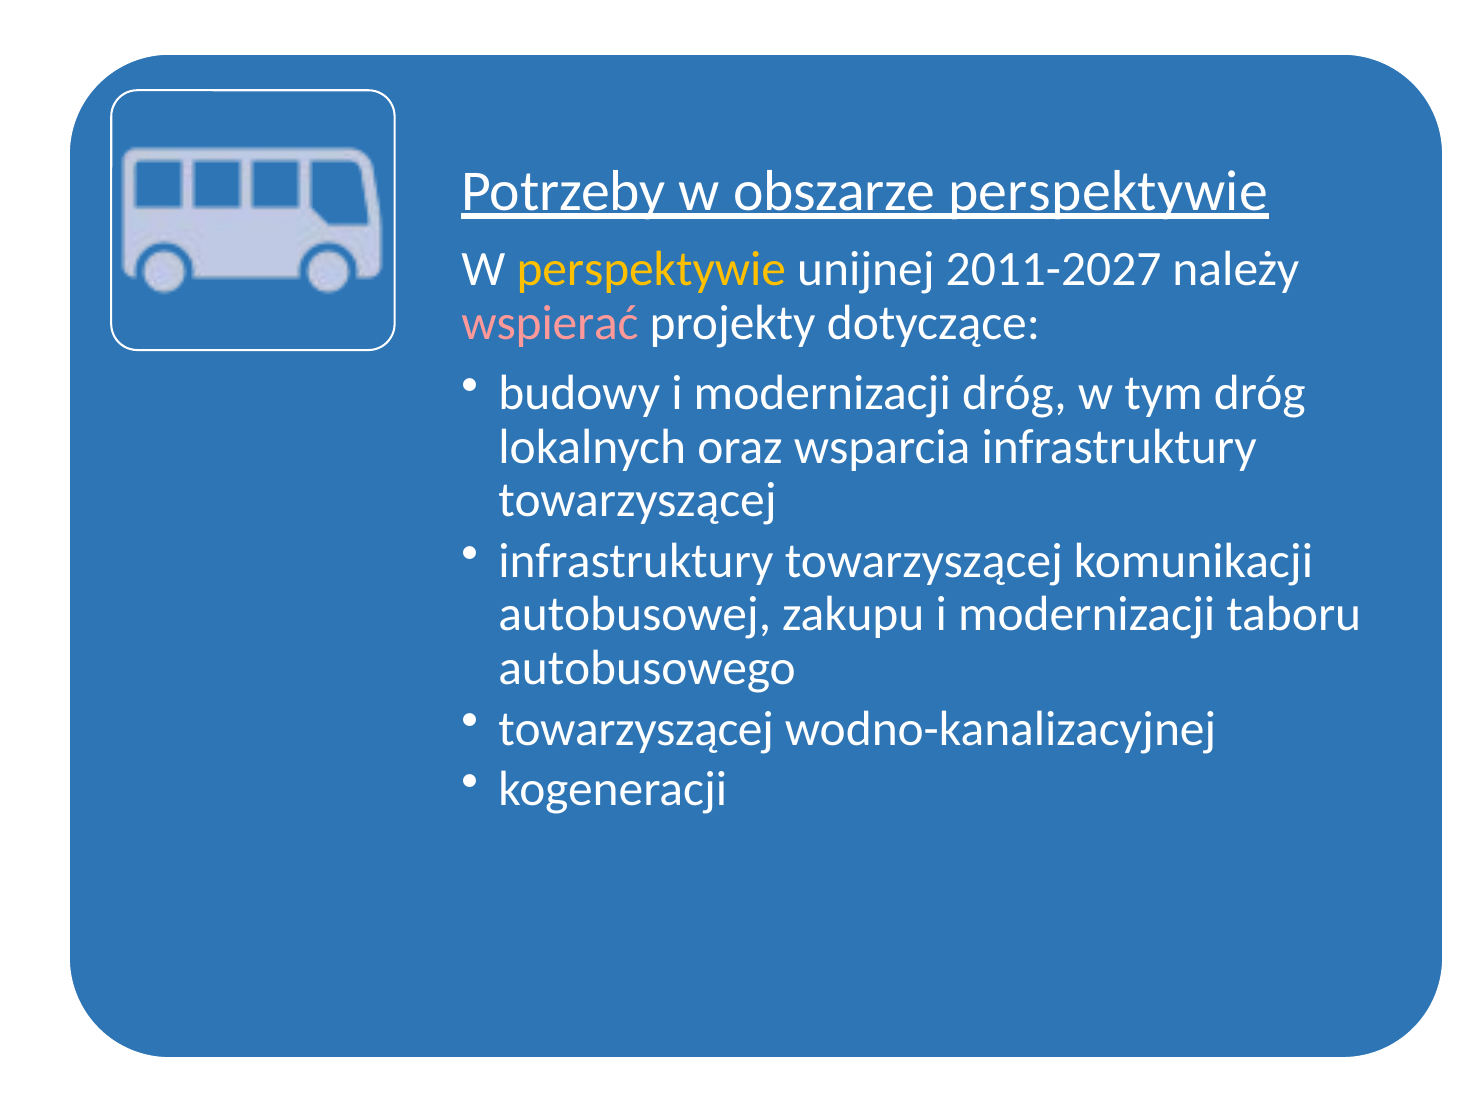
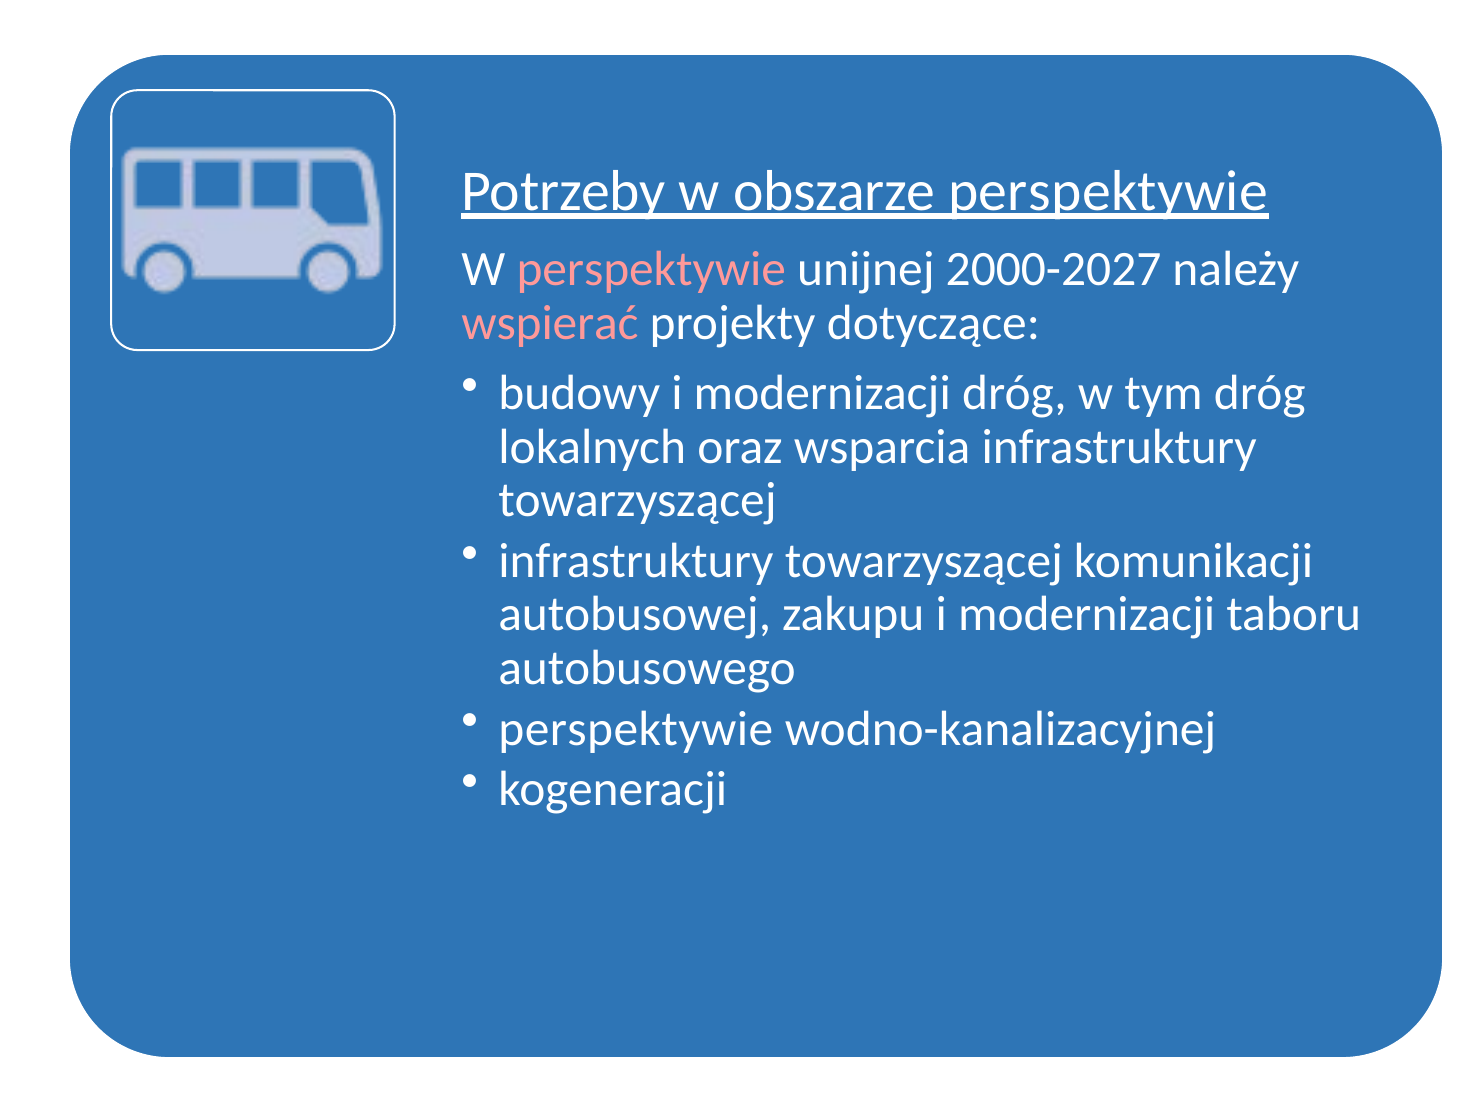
perspektywie colour: yellow -> pink (651, 269)
2011-2027: 2011-2027 -> 2000-2027 (1054, 269)
towarzyszącej: towarzyszącej -> perspektywie (636, 729)
